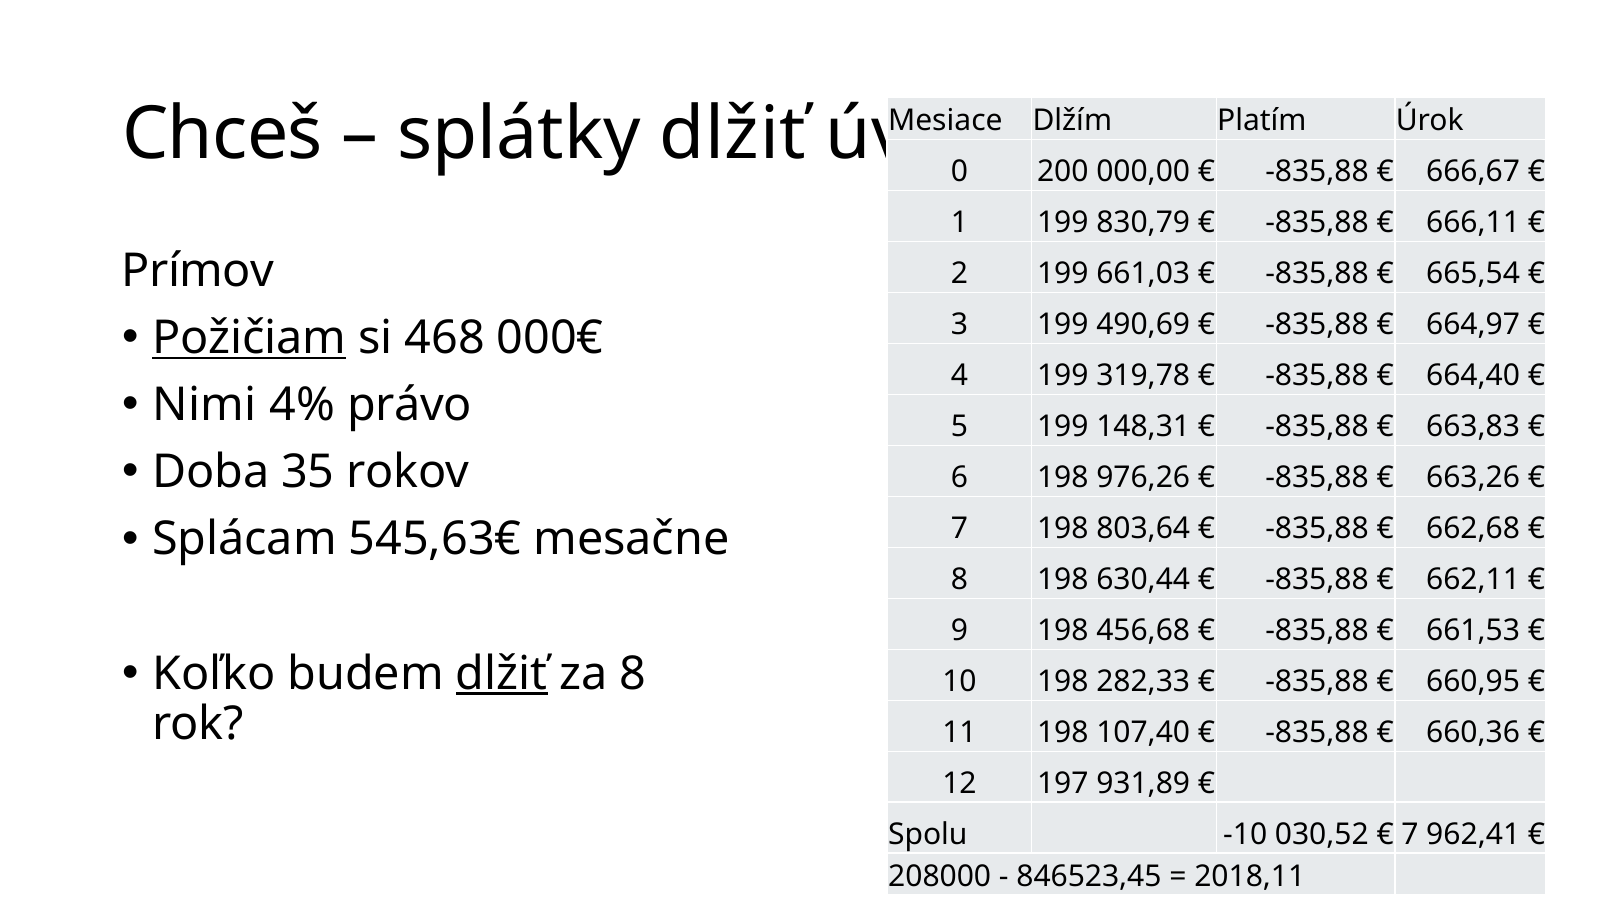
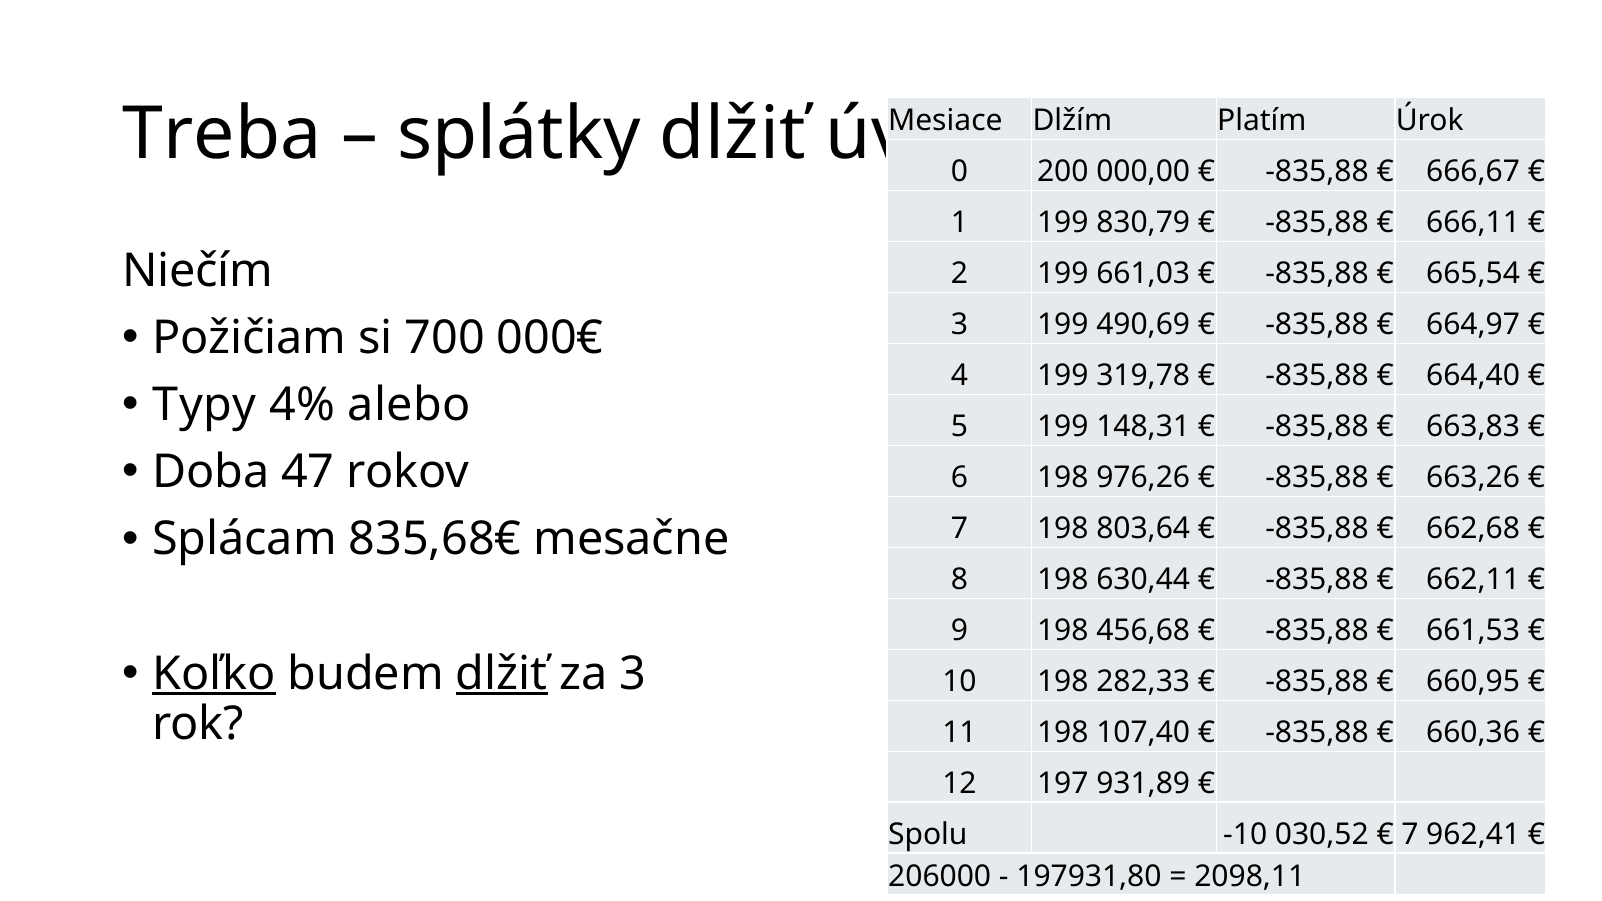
Chceš: Chceš -> Treba (222, 135)
Prímov: Prímov -> Niečím (198, 271)
Požičiam underline: present -> none (249, 338)
468: 468 -> 700 (445, 338)
Nimi: Nimi -> Typy (205, 405)
právo: právo -> alebo (409, 405)
35: 35 -> 47 (308, 472)
545,63€: 545,63€ -> 835,68€ (435, 540)
Koľko underline: none -> present (214, 674)
za 8: 8 -> 3 (633, 674)
208000: 208000 -> 206000 (940, 876)
846523,45: 846523,45 -> 197931,80 (1089, 876)
2018,11: 2018,11 -> 2098,11 (1250, 876)
